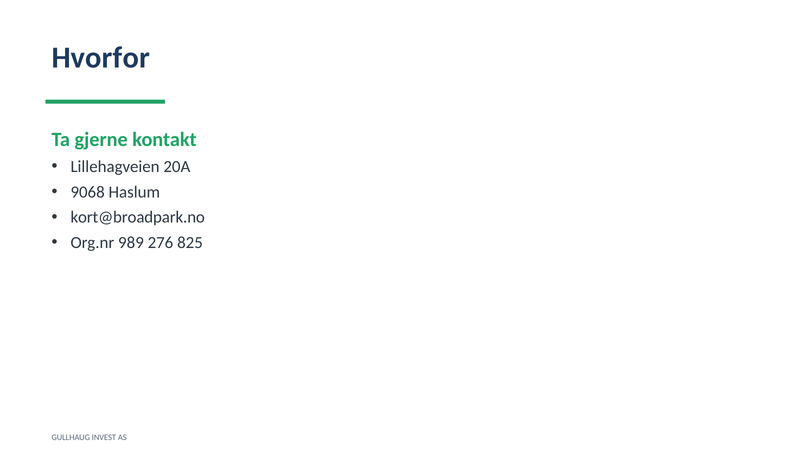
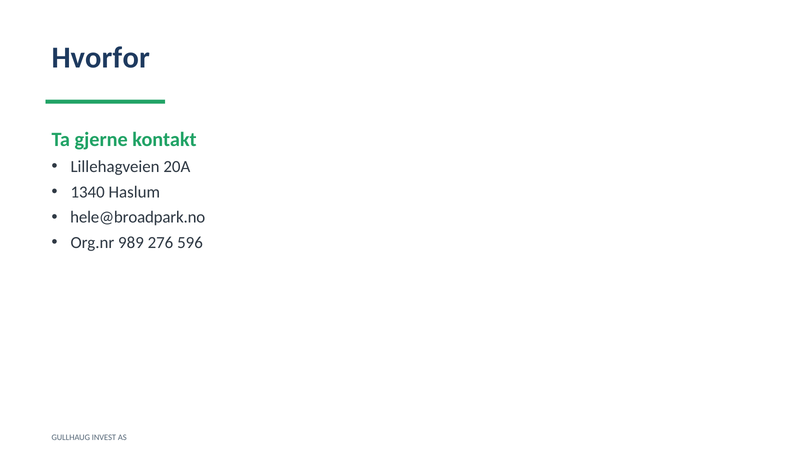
9068: 9068 -> 1340 (88, 192)
kort@broadpark.no: kort@broadpark.no -> hele@broadpark.no (138, 217)
825: 825 -> 596 (190, 243)
